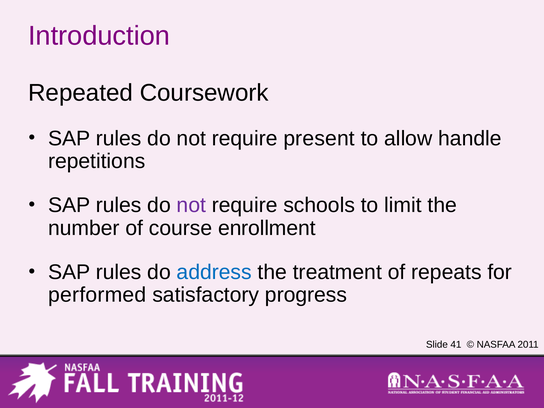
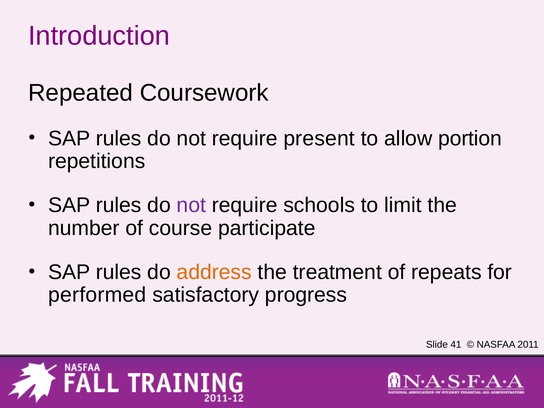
handle: handle -> portion (470, 138)
enrollment: enrollment -> participate (267, 228)
address colour: blue -> orange (214, 272)
